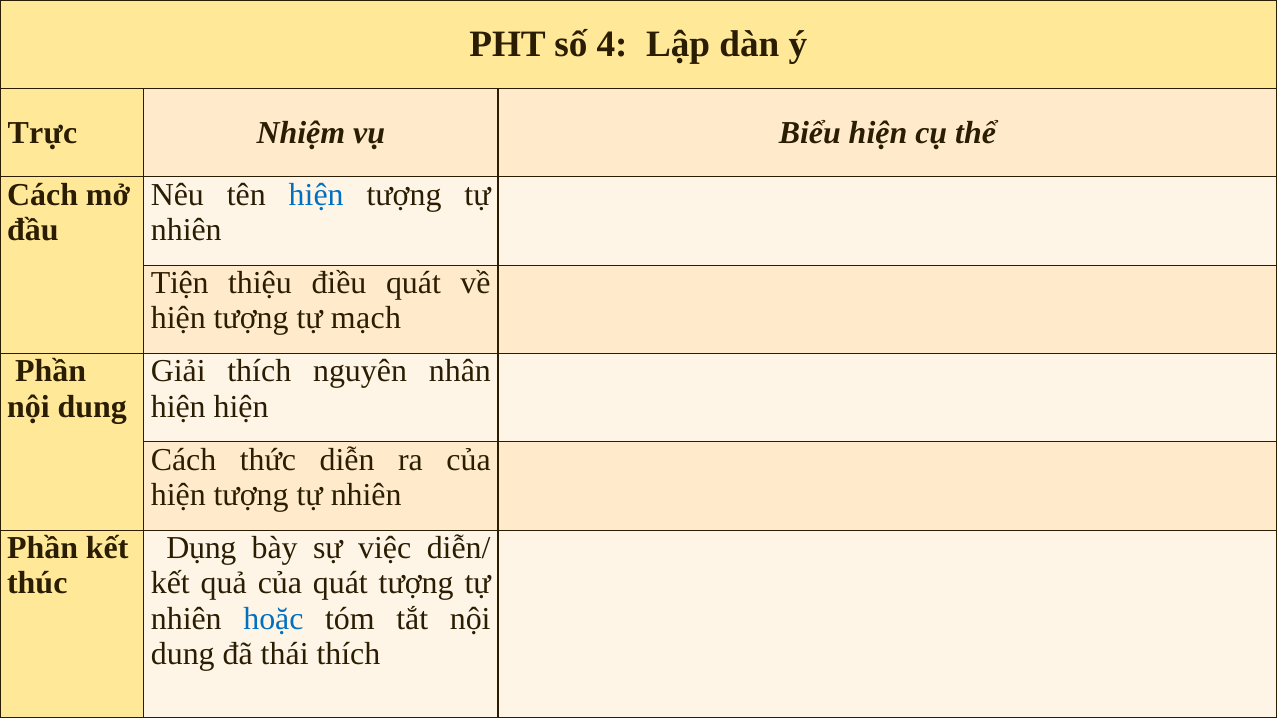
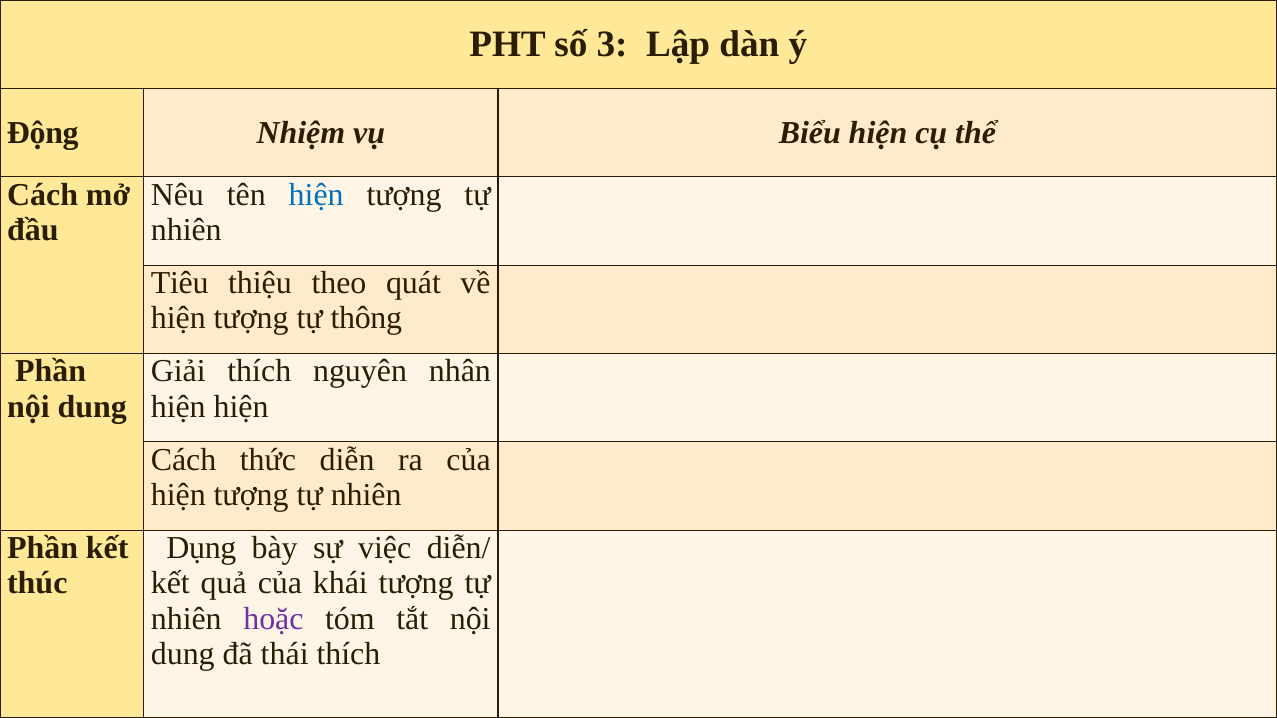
4: 4 -> 3 (612, 45)
Trực: Trực -> Động (43, 133)
Tiện: Tiện -> Tiêu (180, 283)
điều: điều -> theo (339, 283)
mạch: mạch -> thông (366, 318)
của quát: quát -> khái (340, 584)
hoặc colour: blue -> purple (273, 619)
